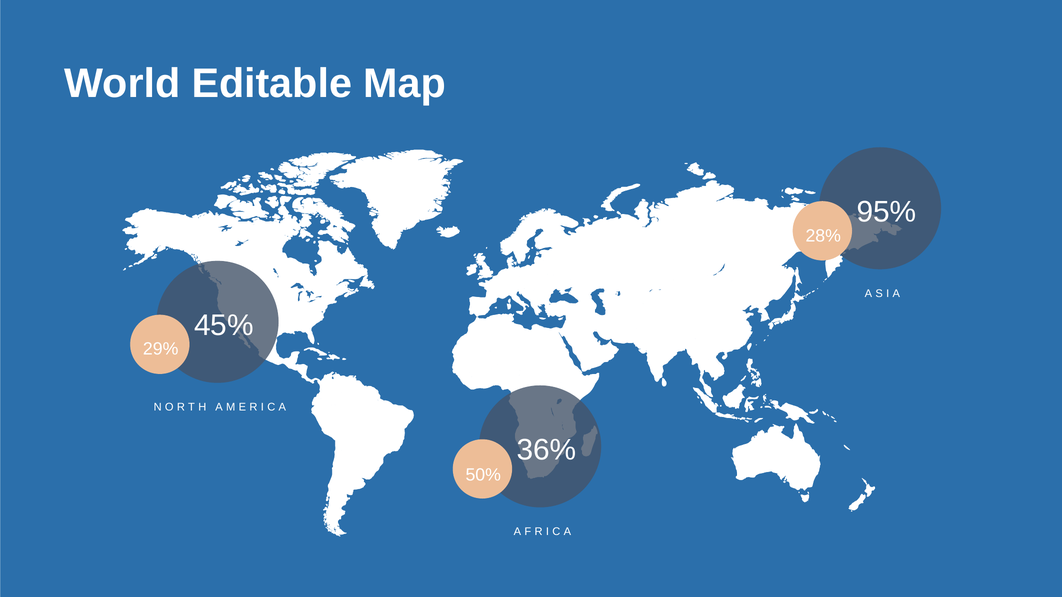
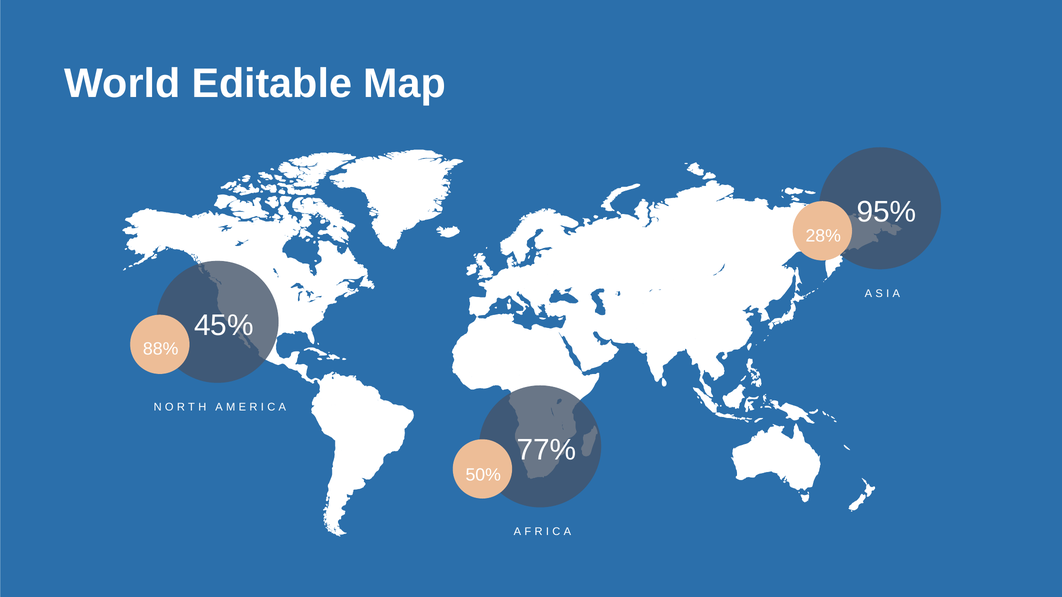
29%: 29% -> 88% (161, 349)
36%: 36% -> 77% (546, 450)
